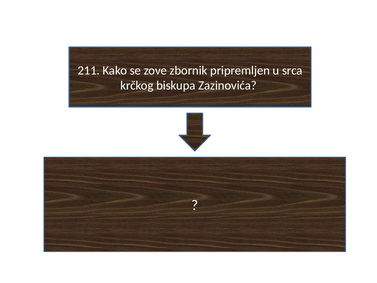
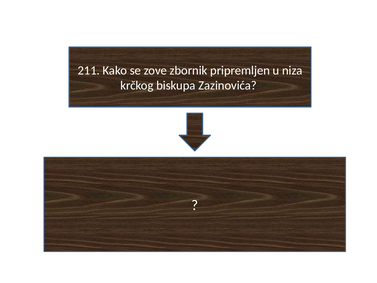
srca: srca -> niza (292, 70)
